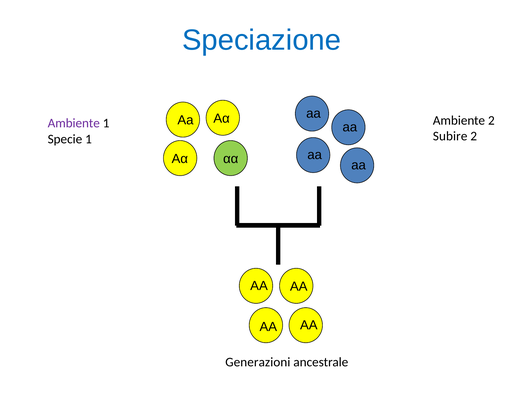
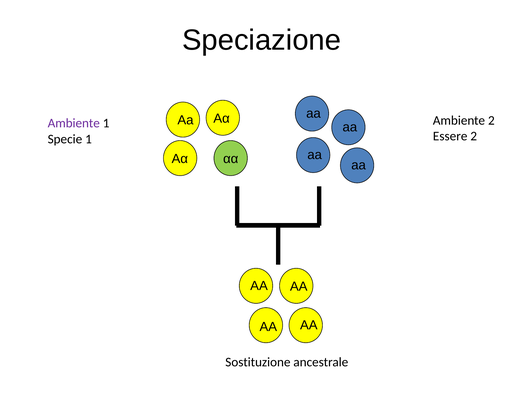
Speciazione colour: blue -> black (262, 40)
Subire: Subire -> Essere (450, 136)
Generazioni: Generazioni -> Sostituzione (258, 362)
